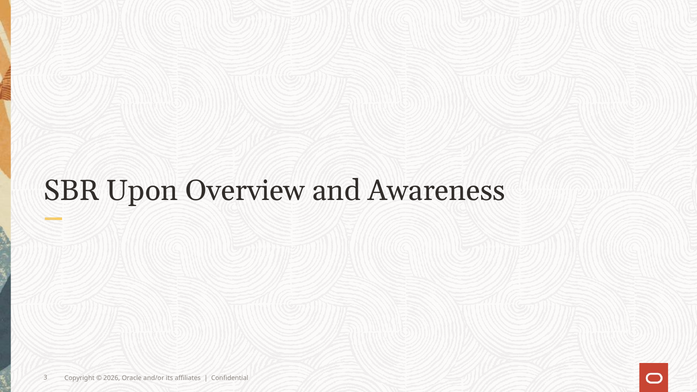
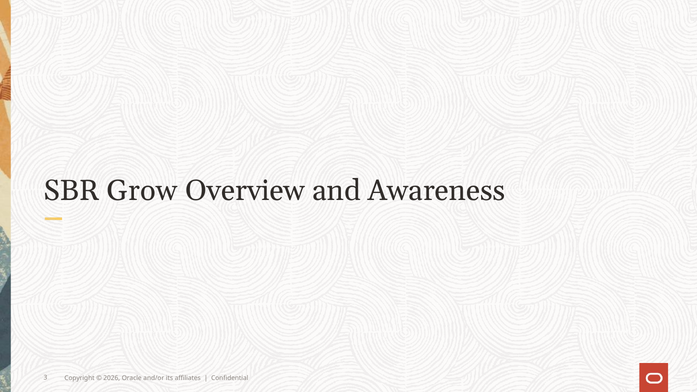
Upon: Upon -> Grow (142, 191)
